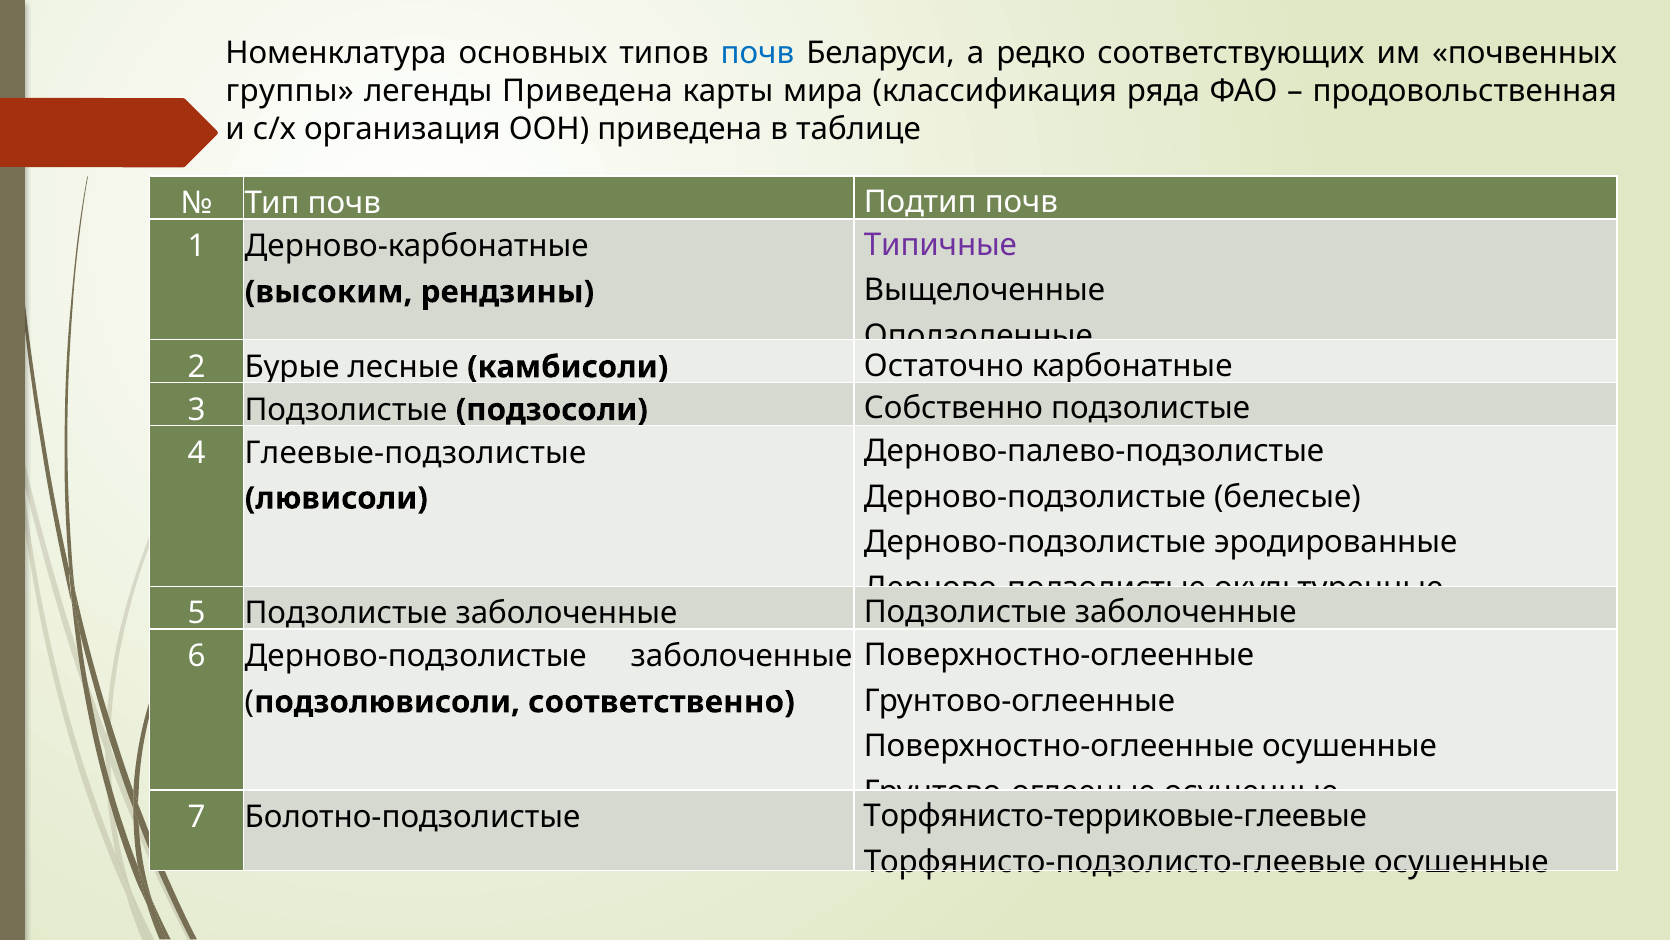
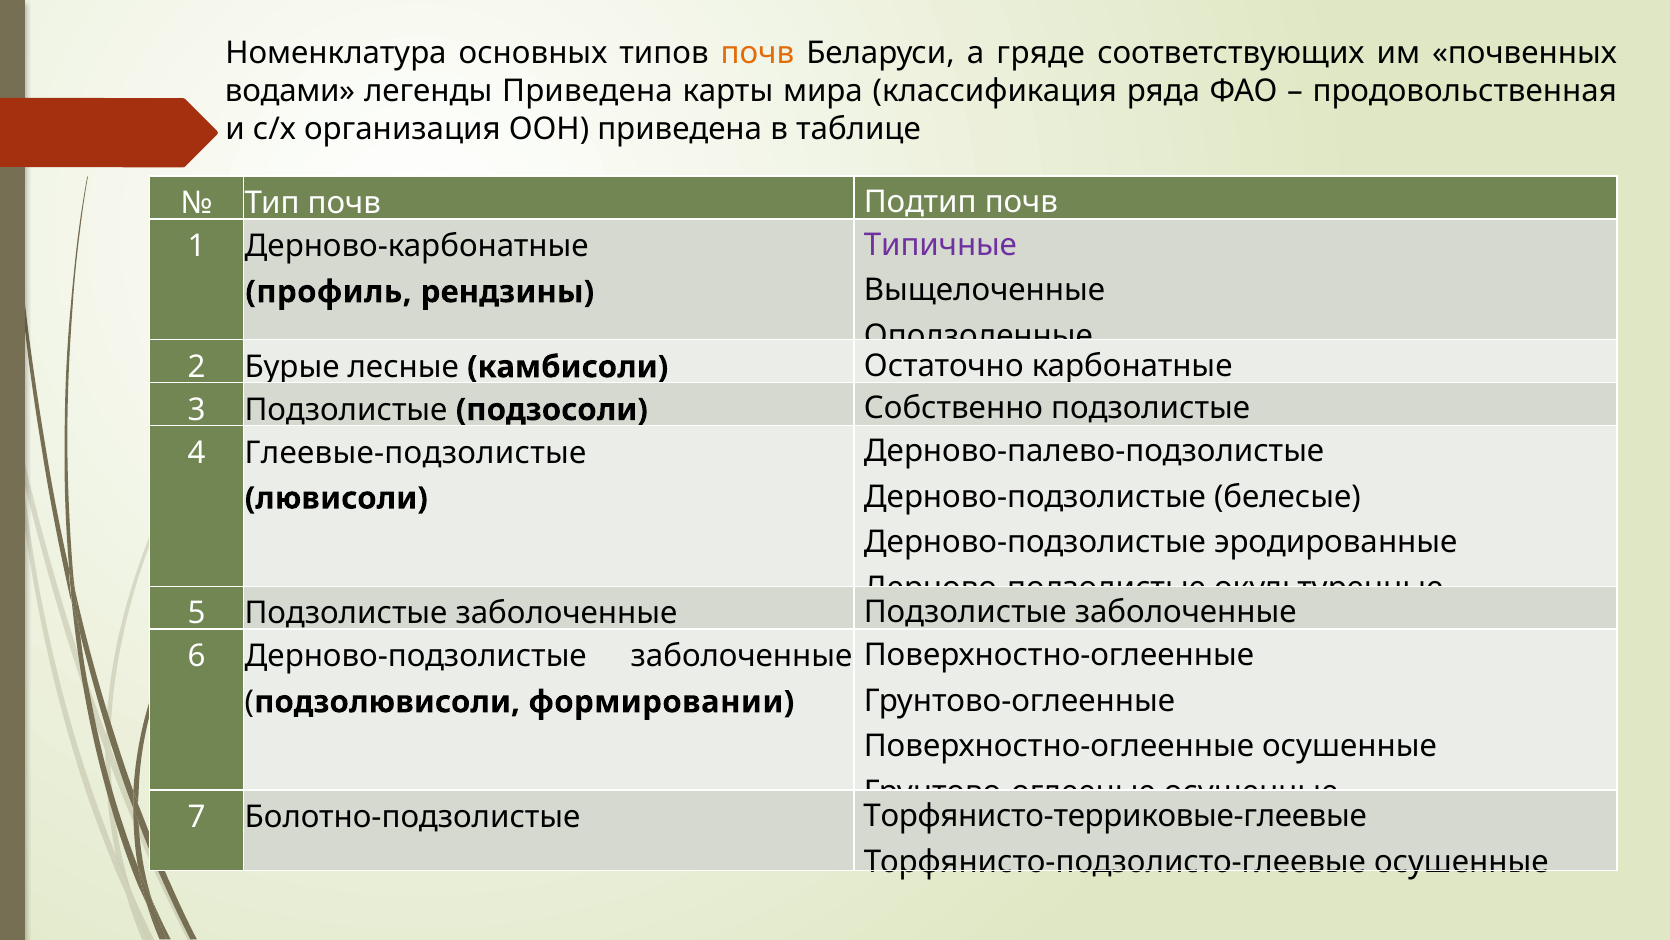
почв colour: blue -> orange (757, 54)
редко: редко -> гряде (1041, 54)
группы: группы -> водами (290, 91)
высоким: высоким -> профиль (328, 292)
соответственно: соответственно -> формировании (661, 702)
